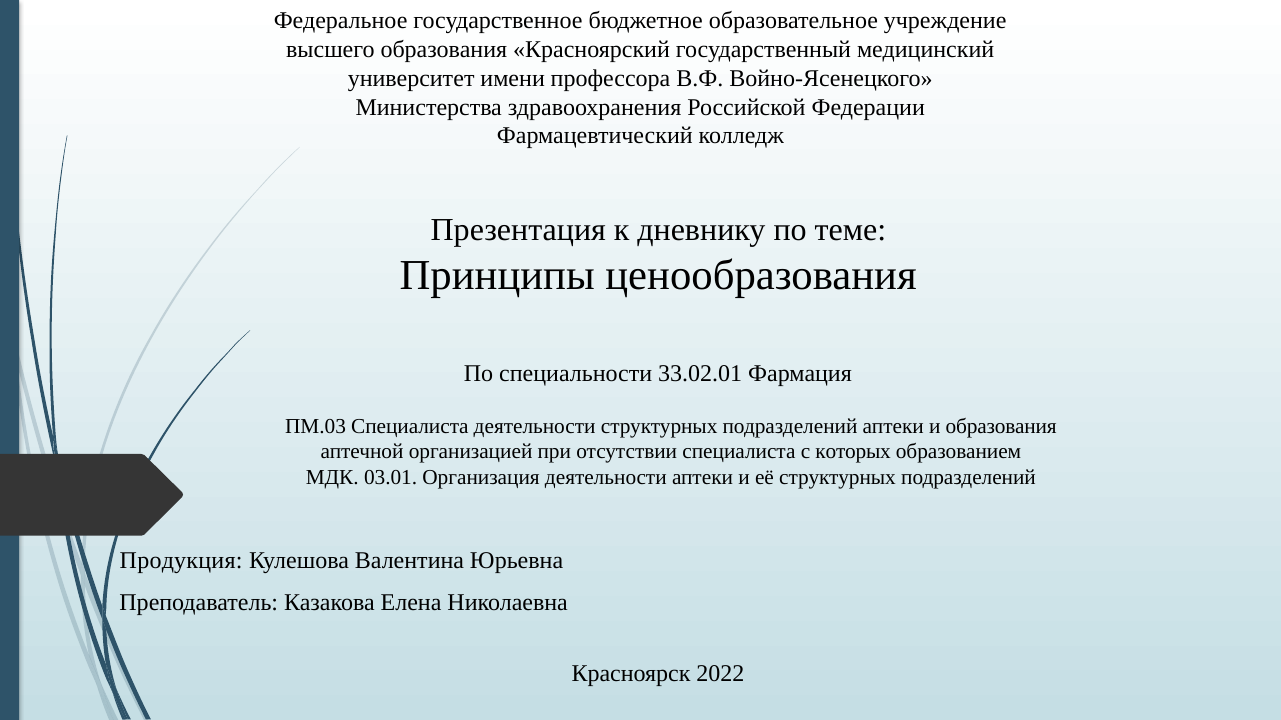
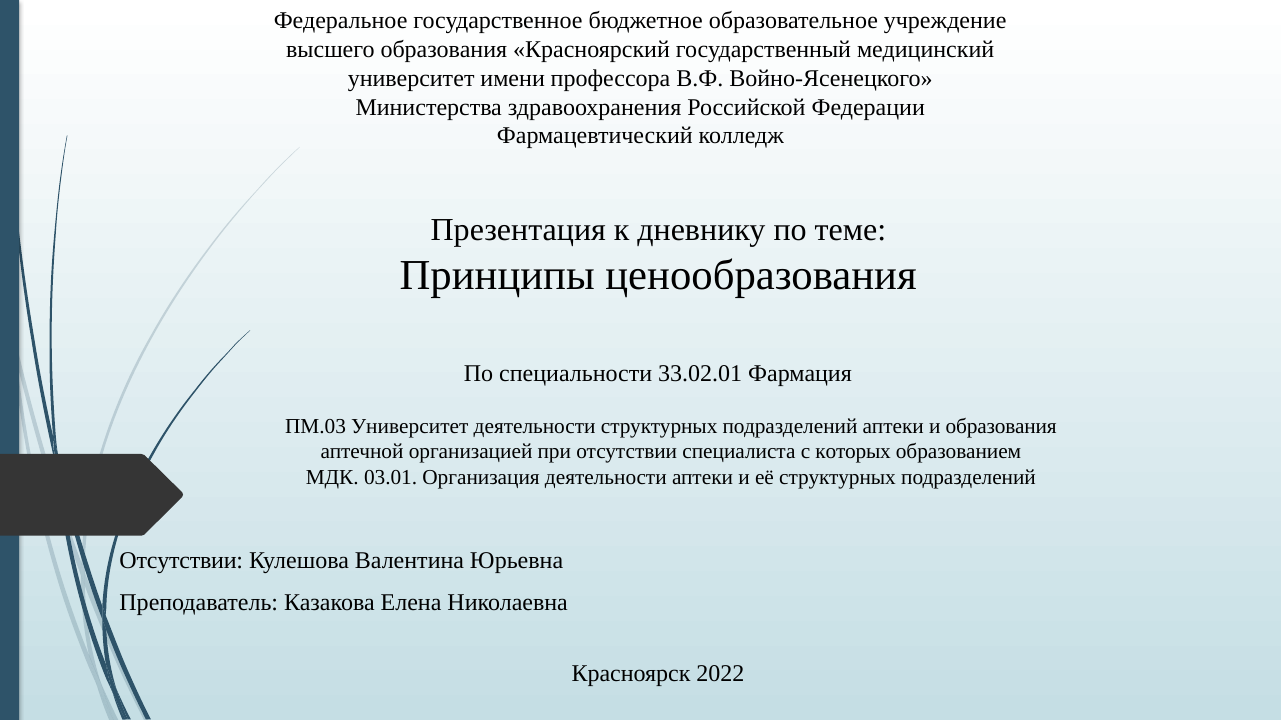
ПМ.03 Специалиста: Специалиста -> Университет (410, 427)
Продукция: Продукция -> Отсутствии (181, 561)
